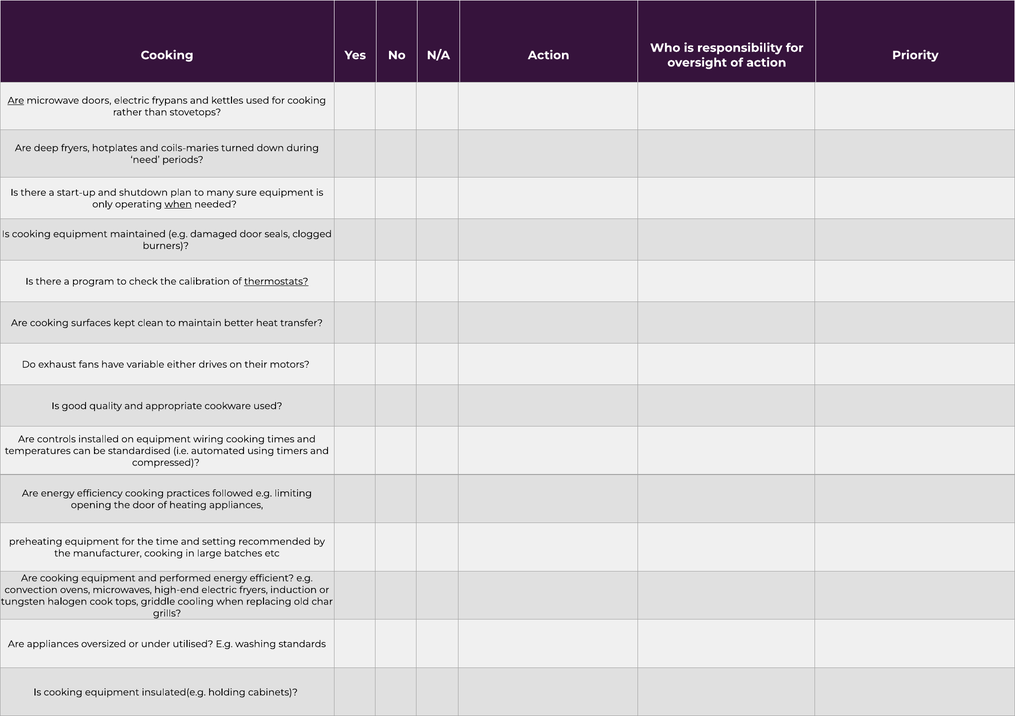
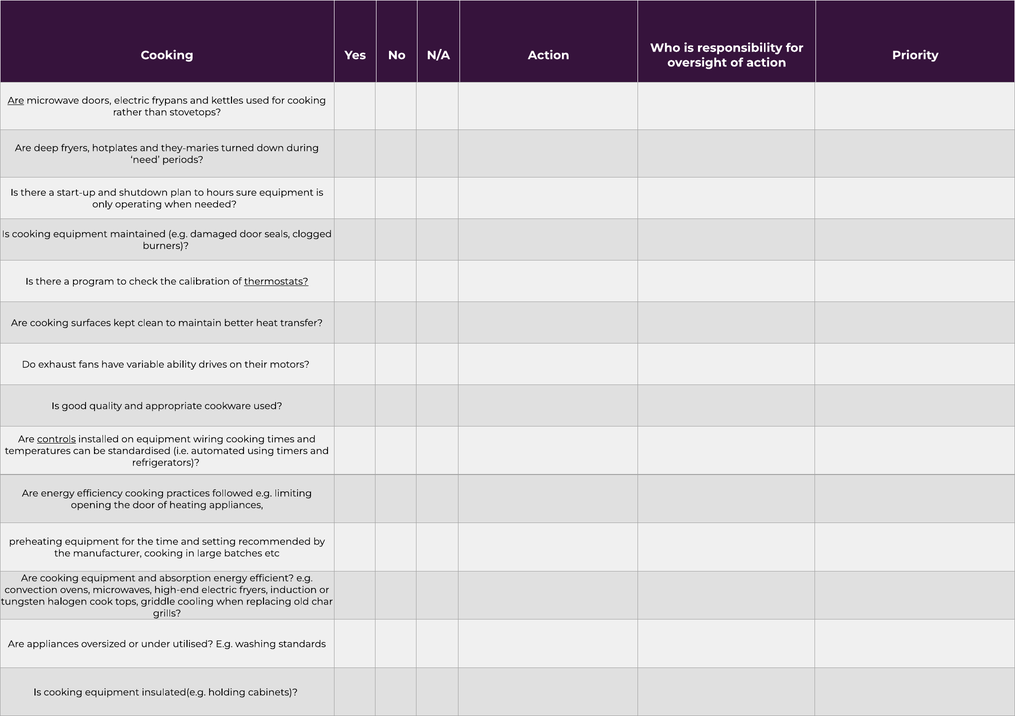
coils-maries: coils-maries -> they-maries (190, 148)
many: many -> hours (220, 192)
when underline: present -> none (178, 204)
either: either -> ability (181, 364)
controls underline: none -> present (56, 439)
compressed: compressed -> refrigerators (166, 462)
performed: performed -> absorption (185, 578)
